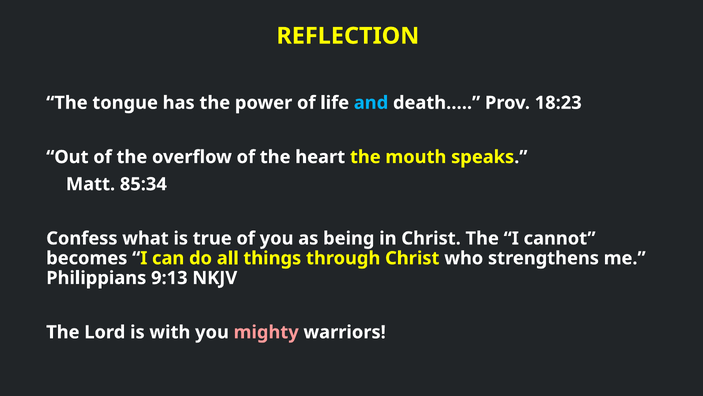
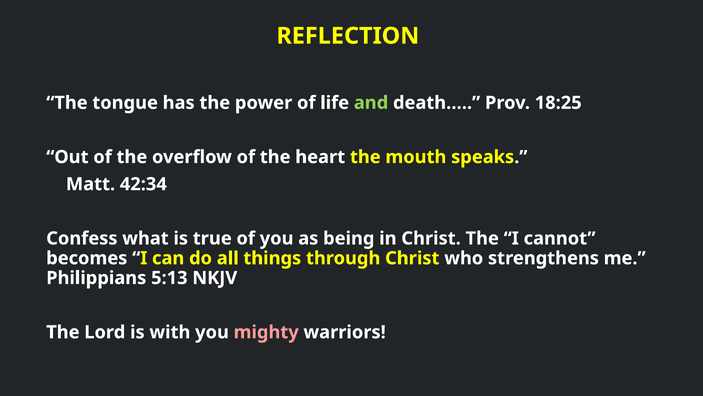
and colour: light blue -> light green (371, 103)
18:23: 18:23 -> 18:25 (558, 103)
85:34: 85:34 -> 42:34 (143, 184)
9:13: 9:13 -> 5:13 (169, 278)
